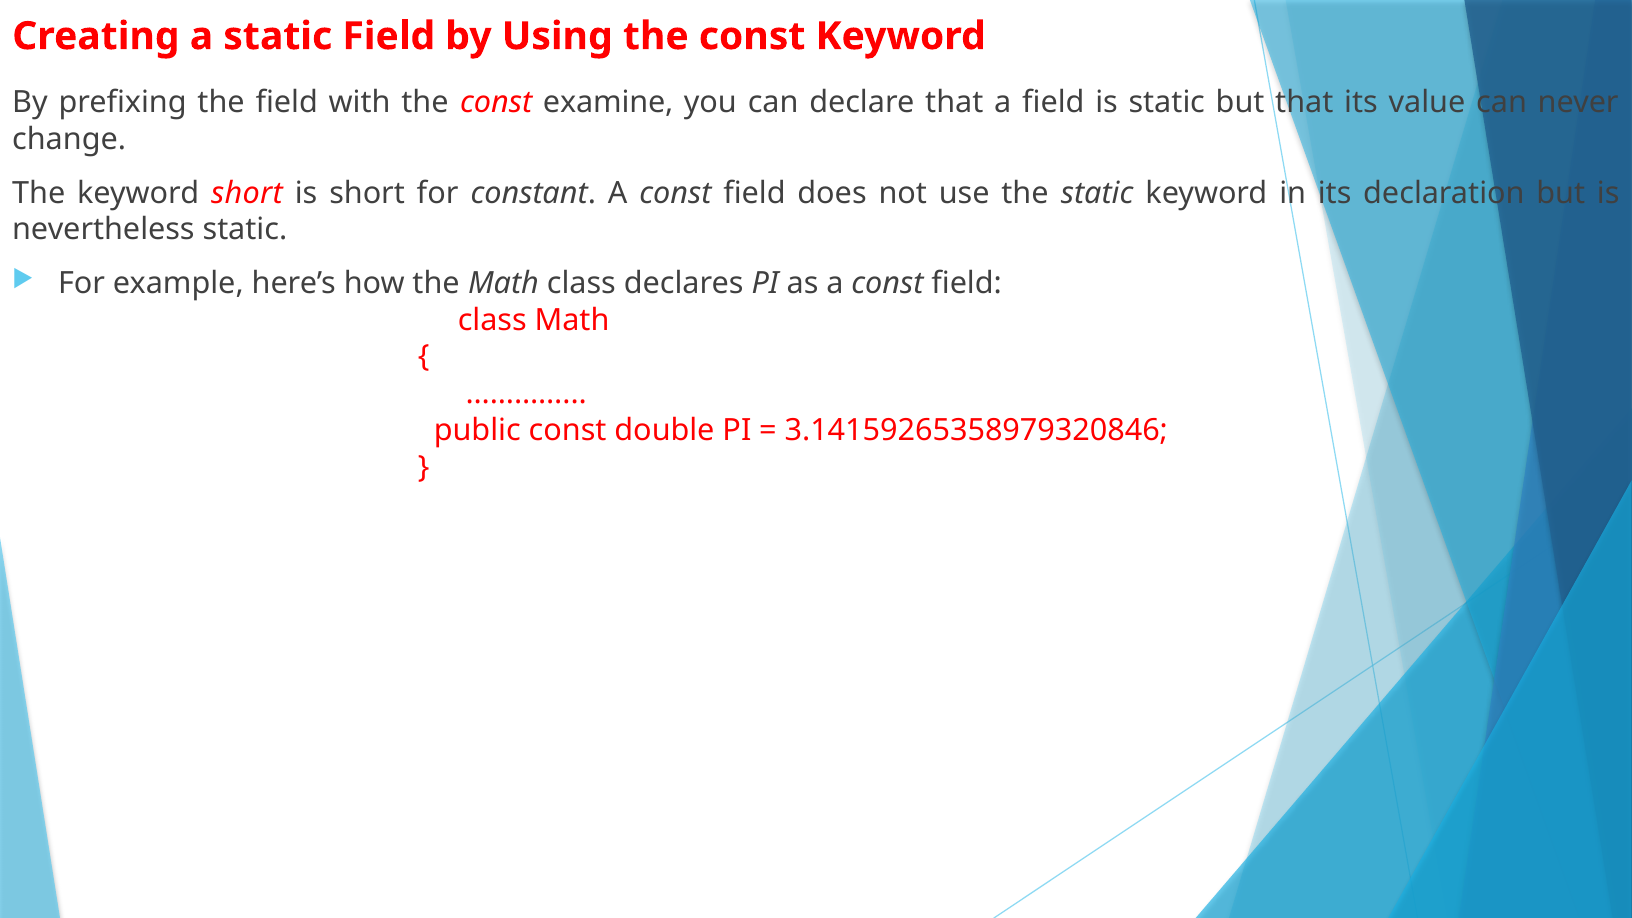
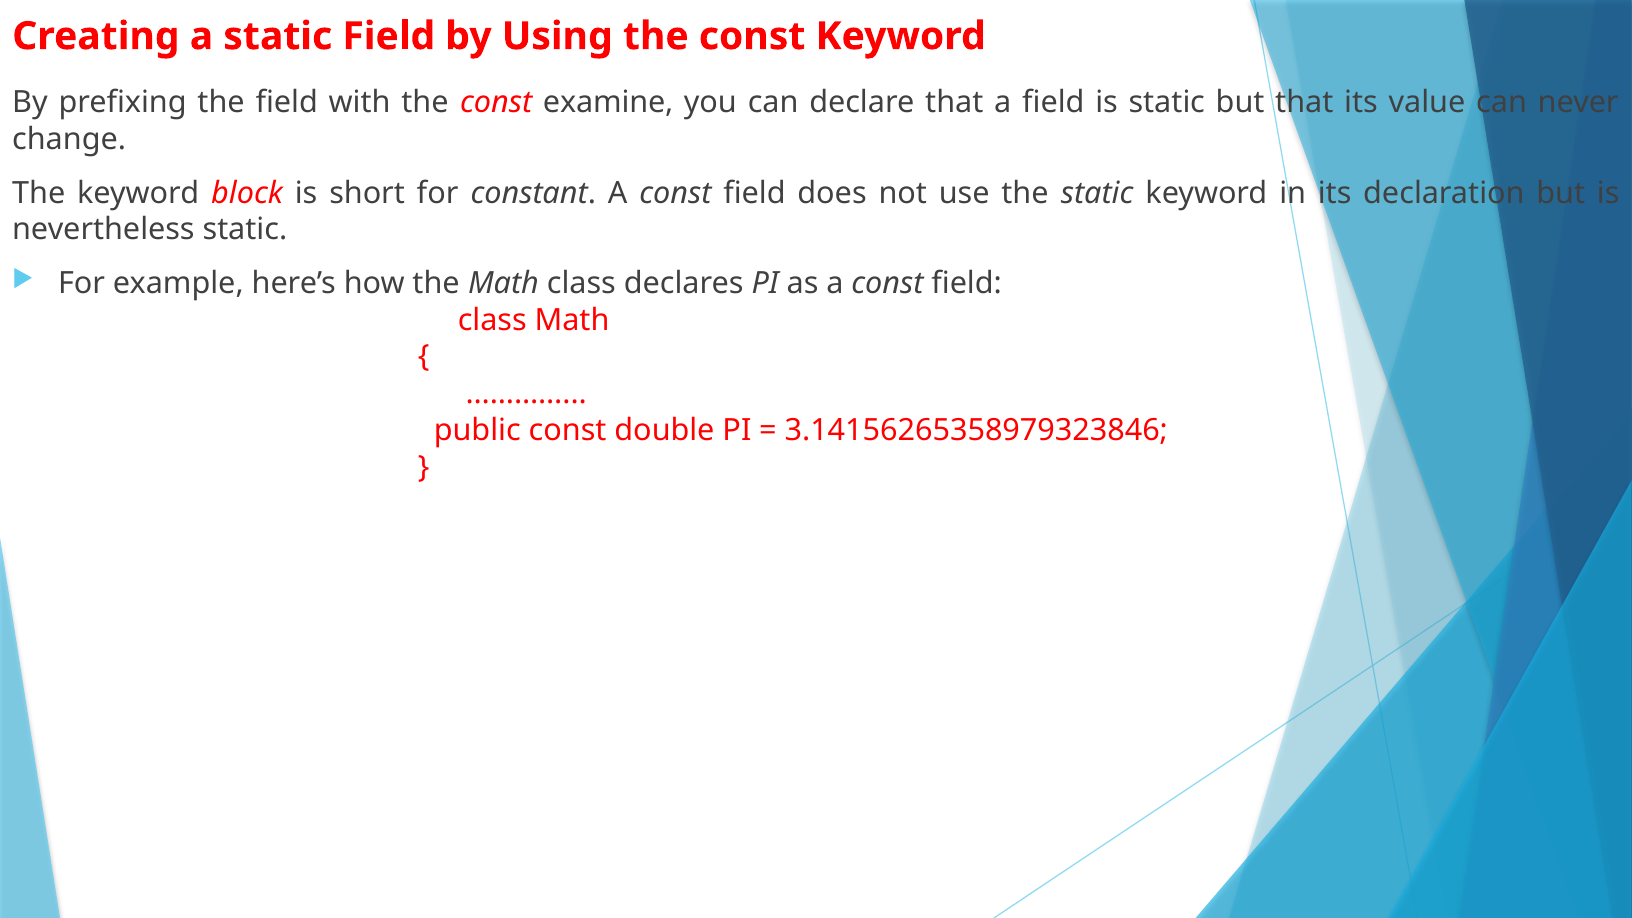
keyword short: short -> block (247, 193)
3.14159265358979320846: 3.14159265358979320846 -> 3.14156265358979323846 (976, 430)
